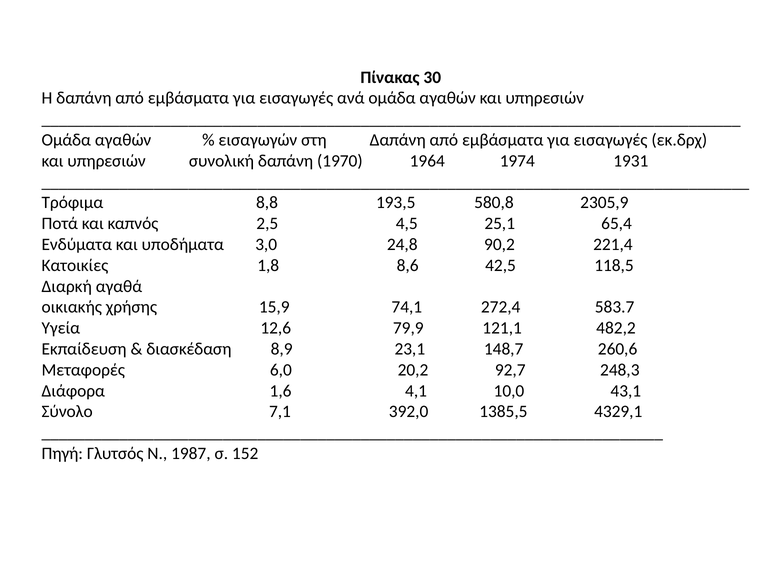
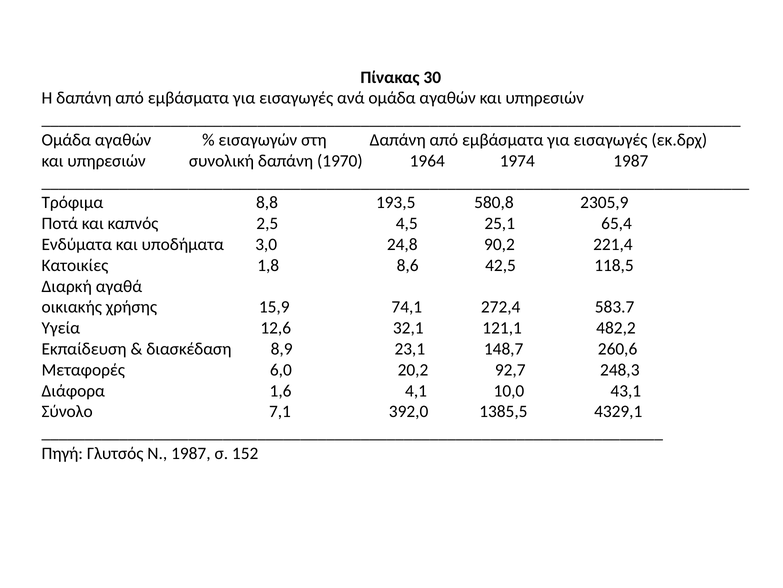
1974 1931: 1931 -> 1987 (631, 161)
79,9: 79,9 -> 32,1 (408, 328)
